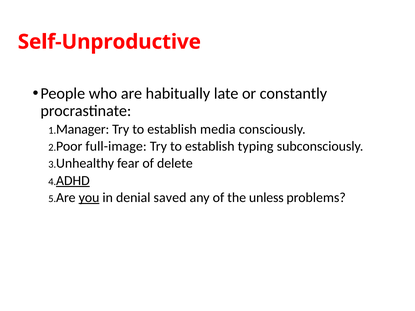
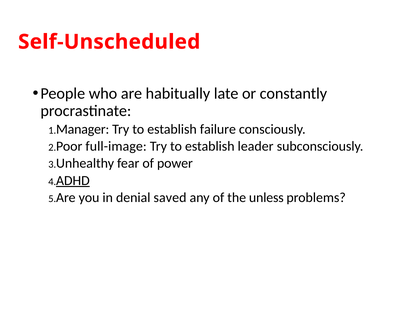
Self-Unproductive: Self-Unproductive -> Self-Unscheduled (109, 42)
media: media -> failure (218, 129)
typing: typing -> leader (256, 146)
delete: delete -> power (175, 164)
you underline: present -> none (89, 198)
